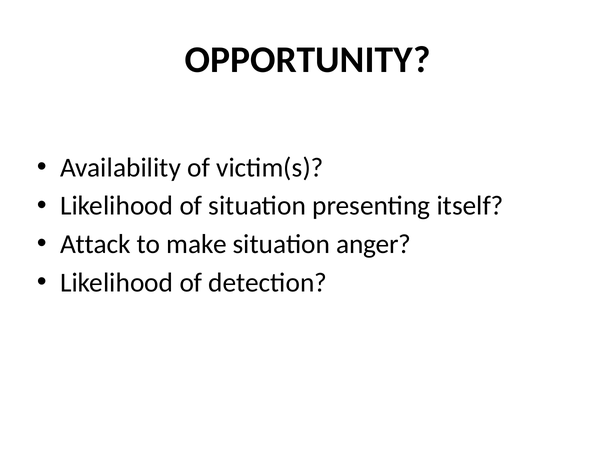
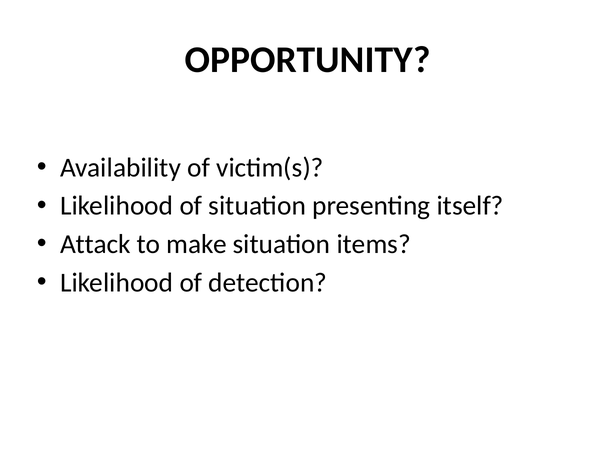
anger: anger -> items (374, 244)
